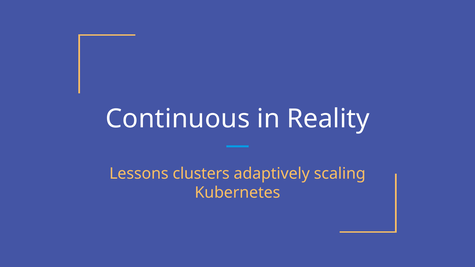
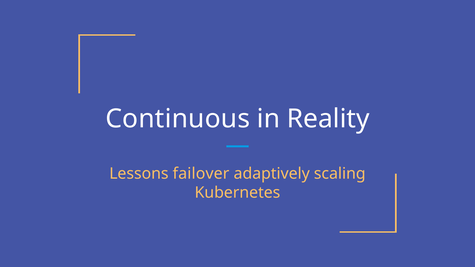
clusters: clusters -> failover (201, 174)
